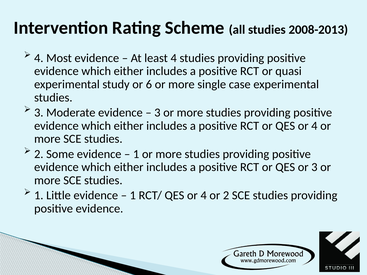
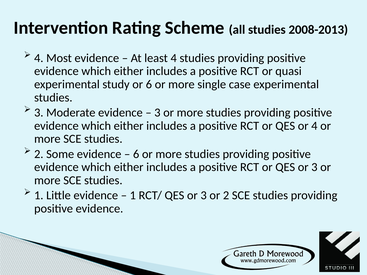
1: 1 -> 6 (136, 154)
RCT/ QES or 4: 4 -> 3 (204, 196)
